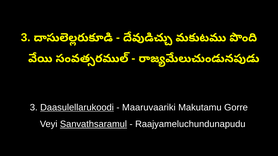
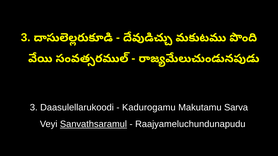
Daasulellarukoodi underline: present -> none (77, 108)
Maaruvaariki: Maaruvaariki -> Kadurogamu (149, 108)
Gorre: Gorre -> Sarva (236, 108)
